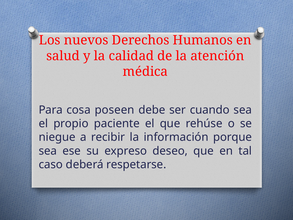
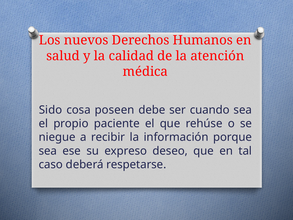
Para: Para -> Sido (51, 110)
